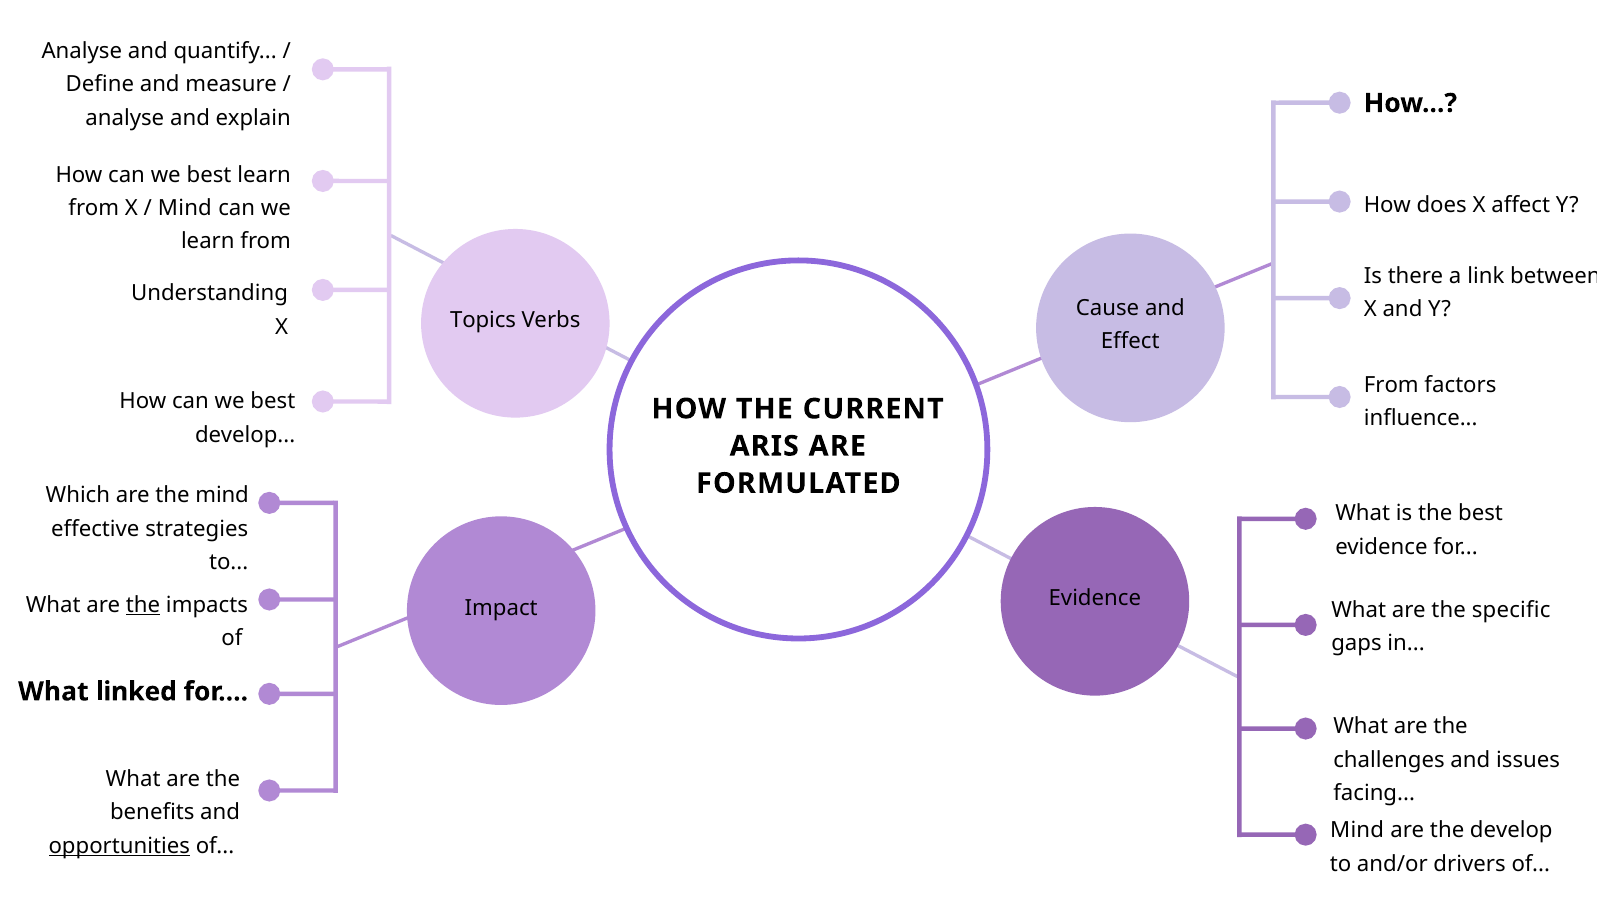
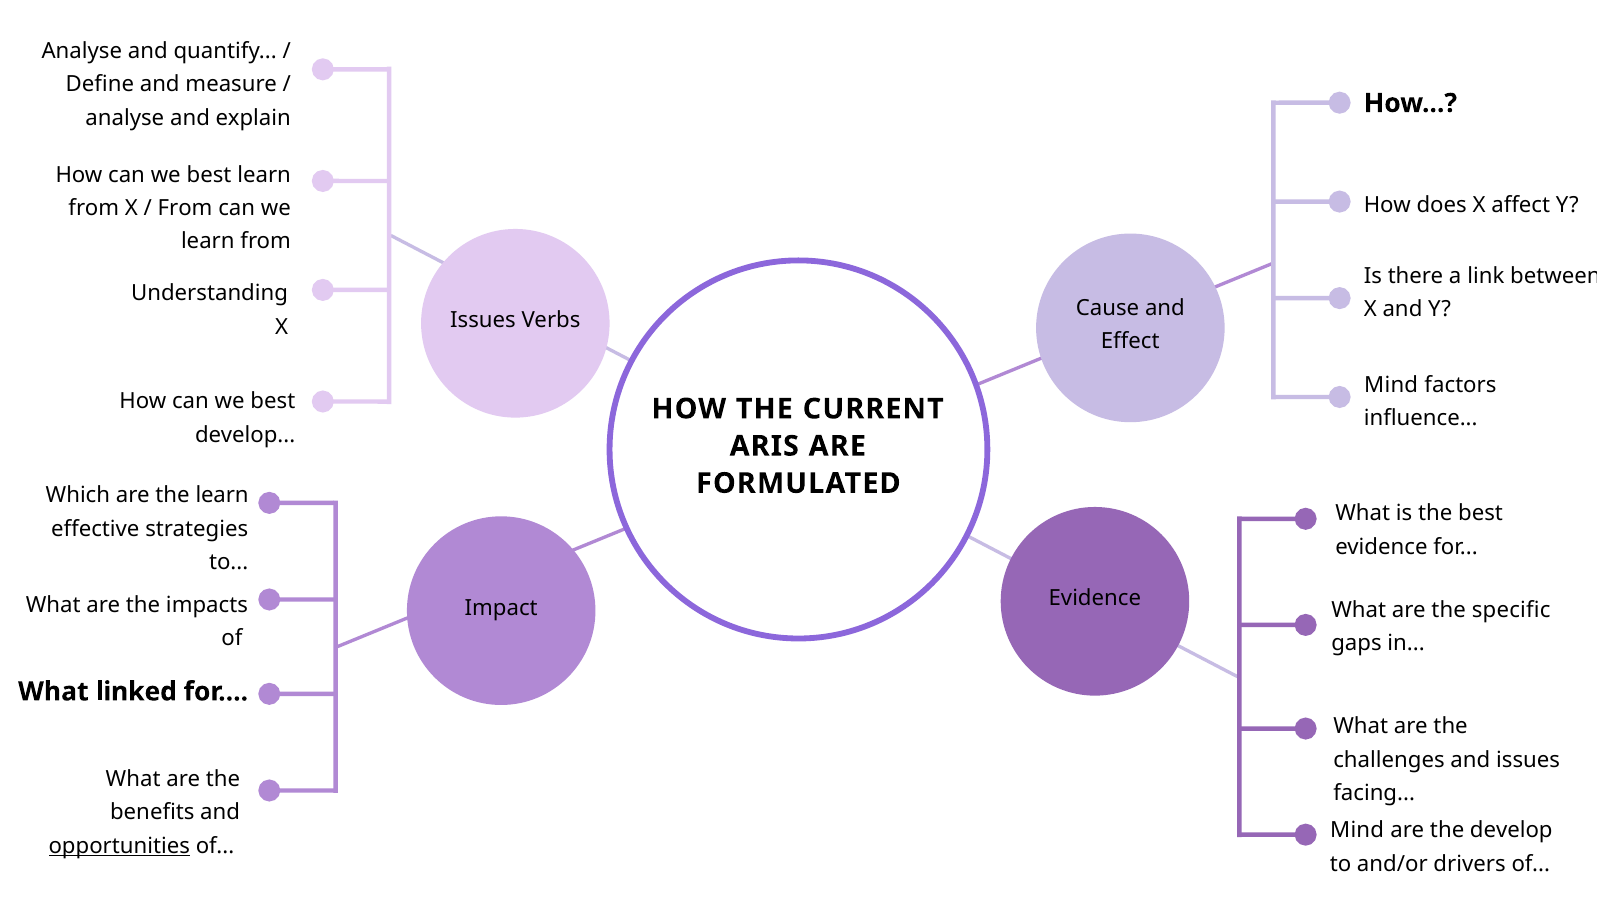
Mind: Mind -> From (185, 208)
Topics: Topics -> Issues (483, 320)
From: From -> Mind (1391, 385)
the mind: mind -> learn (222, 495)
the underline: present -> none (143, 605)
